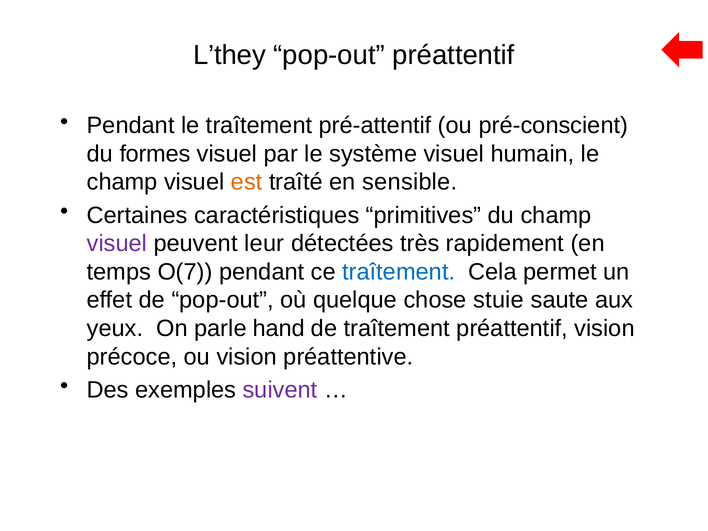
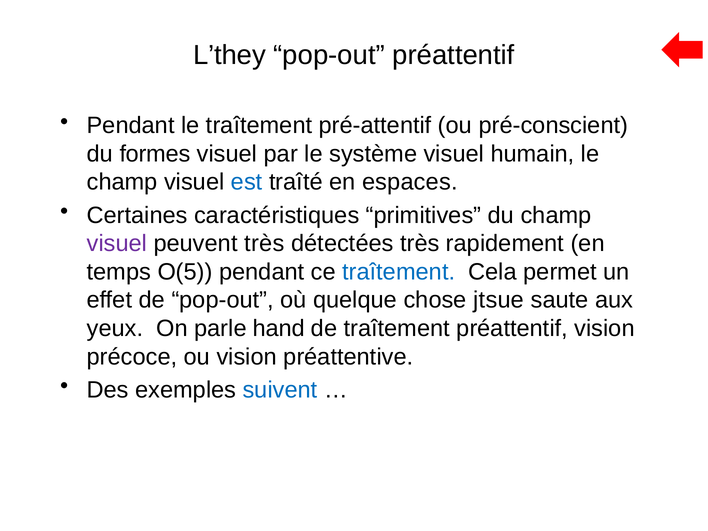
est colour: orange -> blue (247, 182)
sensible: sensible -> espaces (410, 182)
peuvent leur: leur -> très (264, 244)
O(7: O(7 -> O(5 (185, 272)
stuie: stuie -> jtsue (499, 300)
suivent colour: purple -> blue (280, 390)
